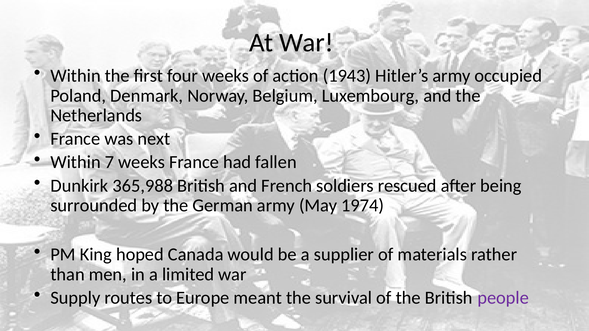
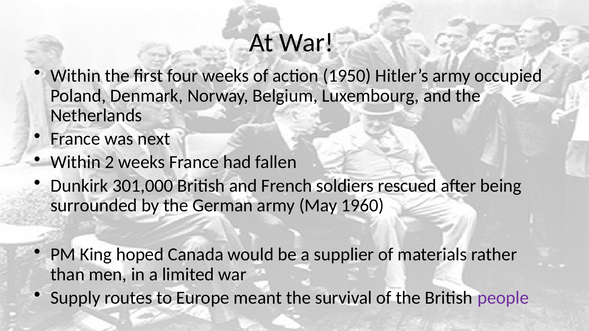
1943: 1943 -> 1950 (347, 76)
7: 7 -> 2 (109, 162)
365,988: 365,988 -> 301,000 (143, 186)
1974: 1974 -> 1960 (363, 206)
